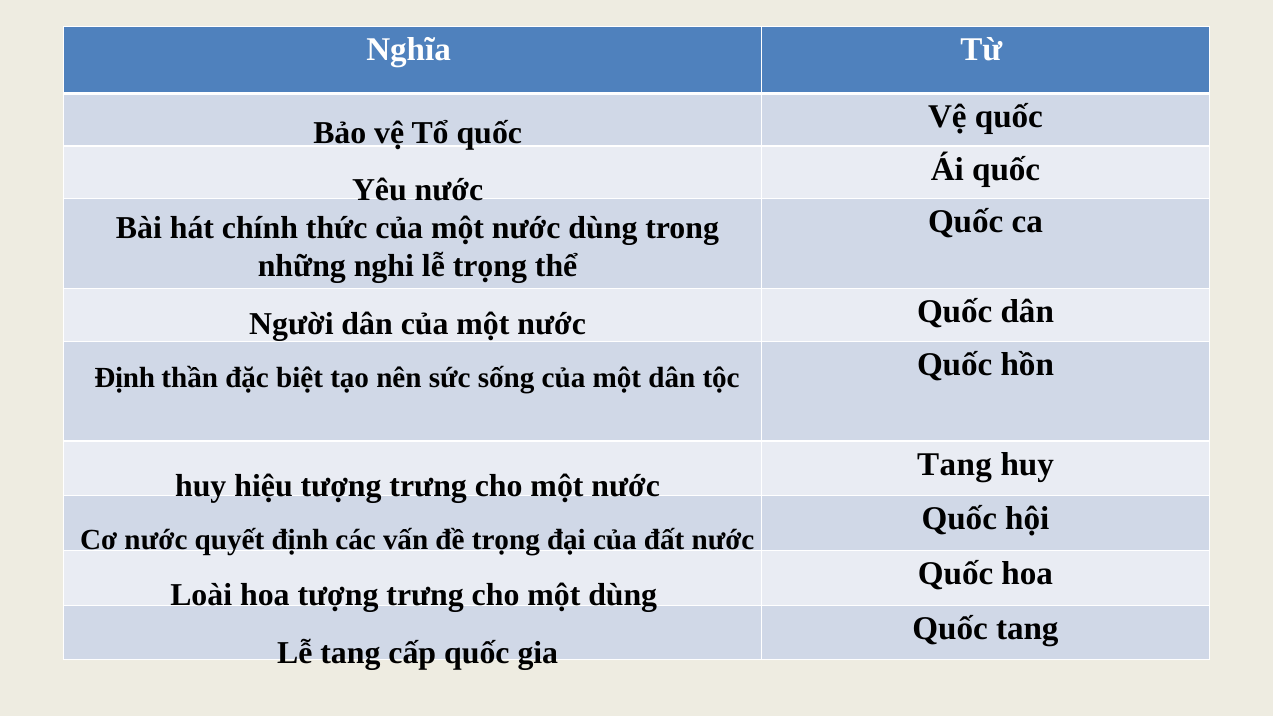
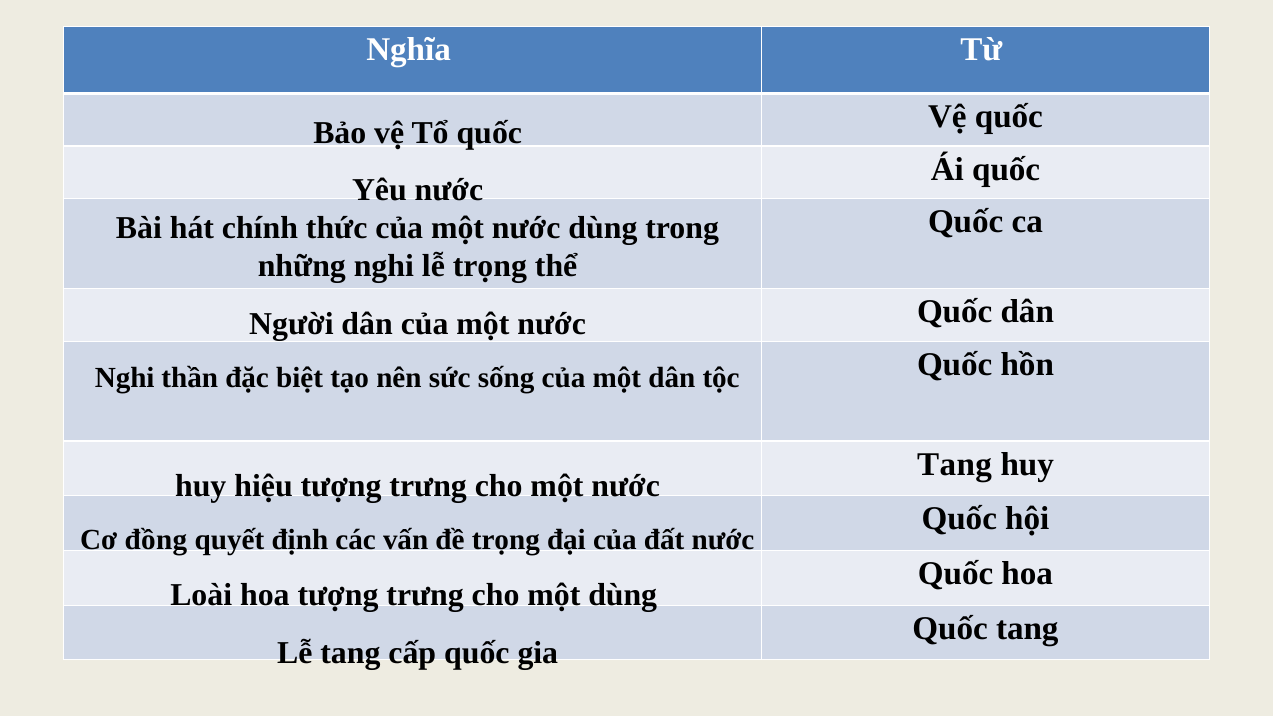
Định: Định -> Nghi (125, 377)
Cơ nước: nước -> đồng (156, 540)
